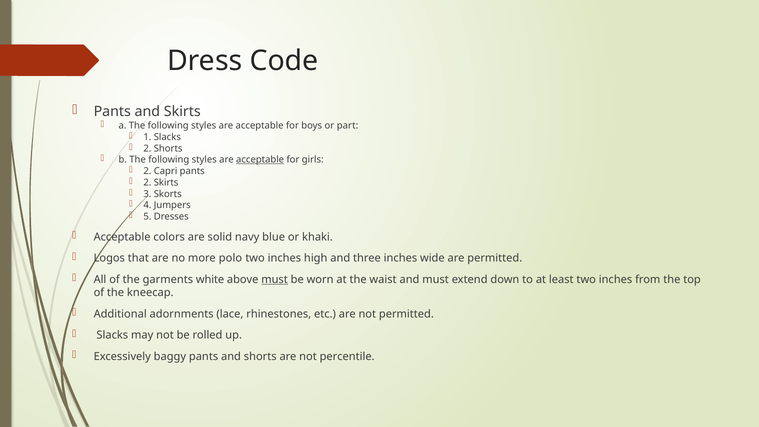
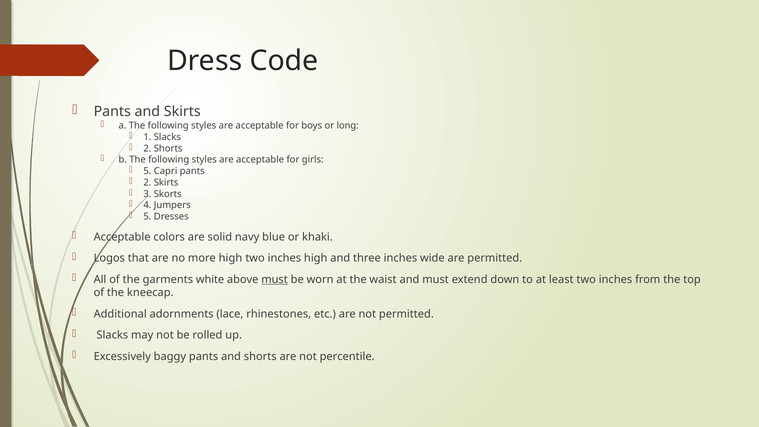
part: part -> long (348, 126)
acceptable underline: present -> none (260, 160)
2: 2 -> 5 (147, 171)
more polo: polo -> high (230, 258)
